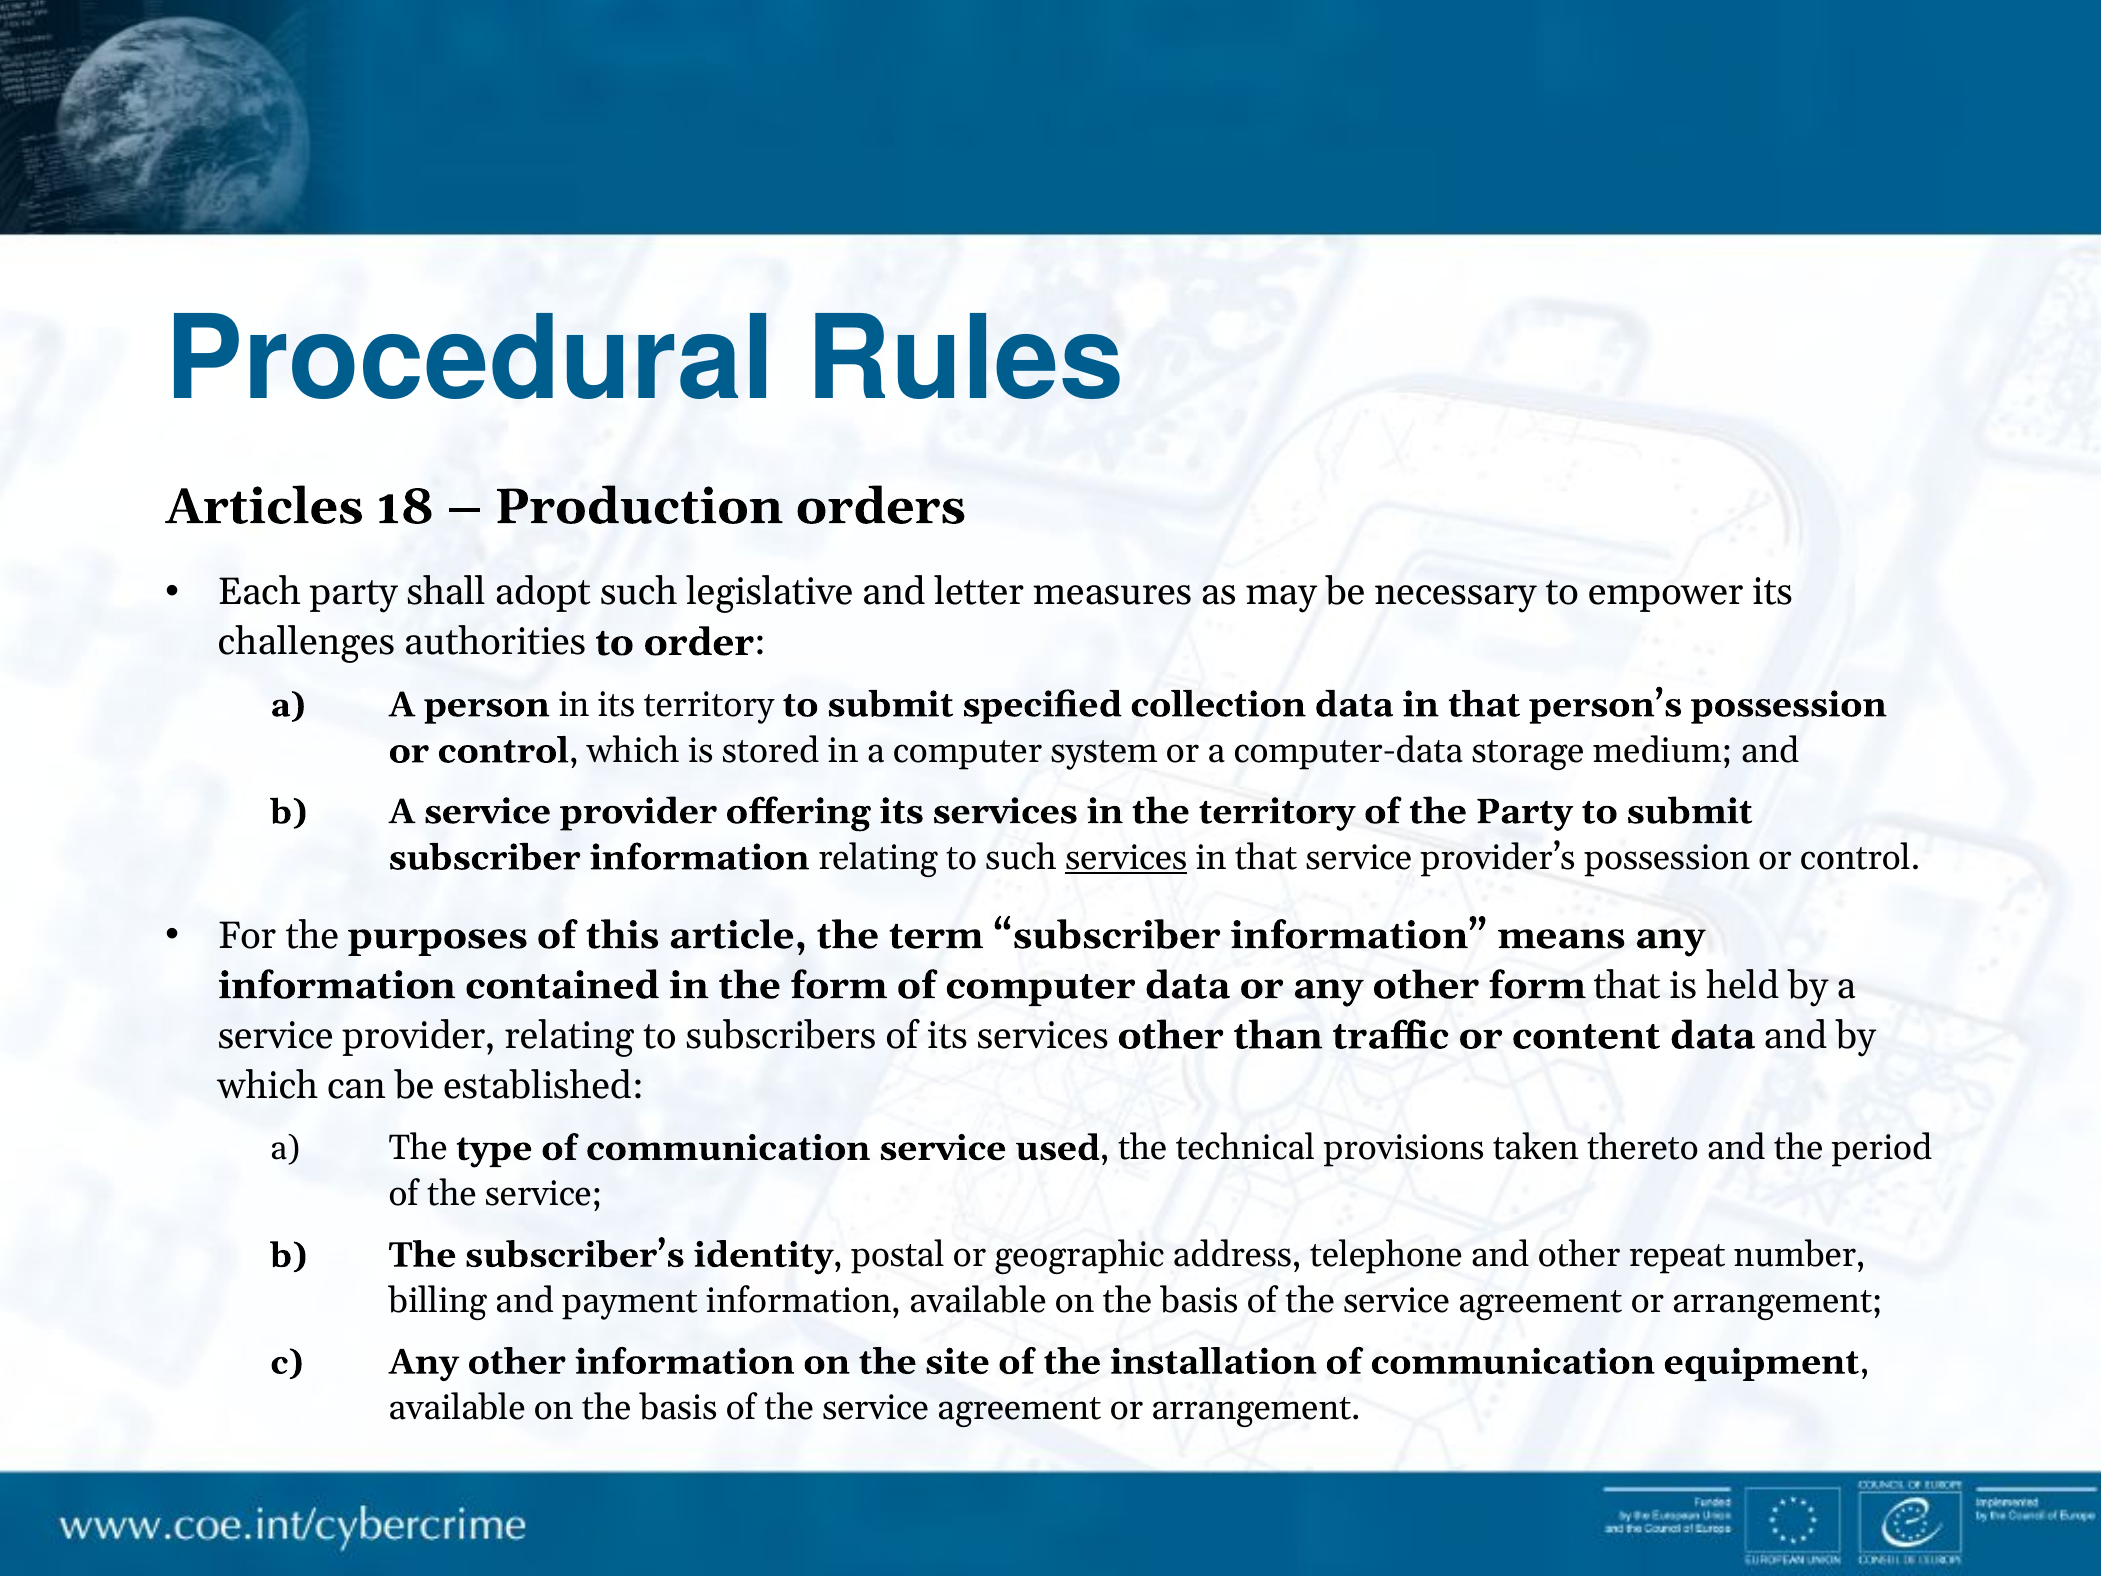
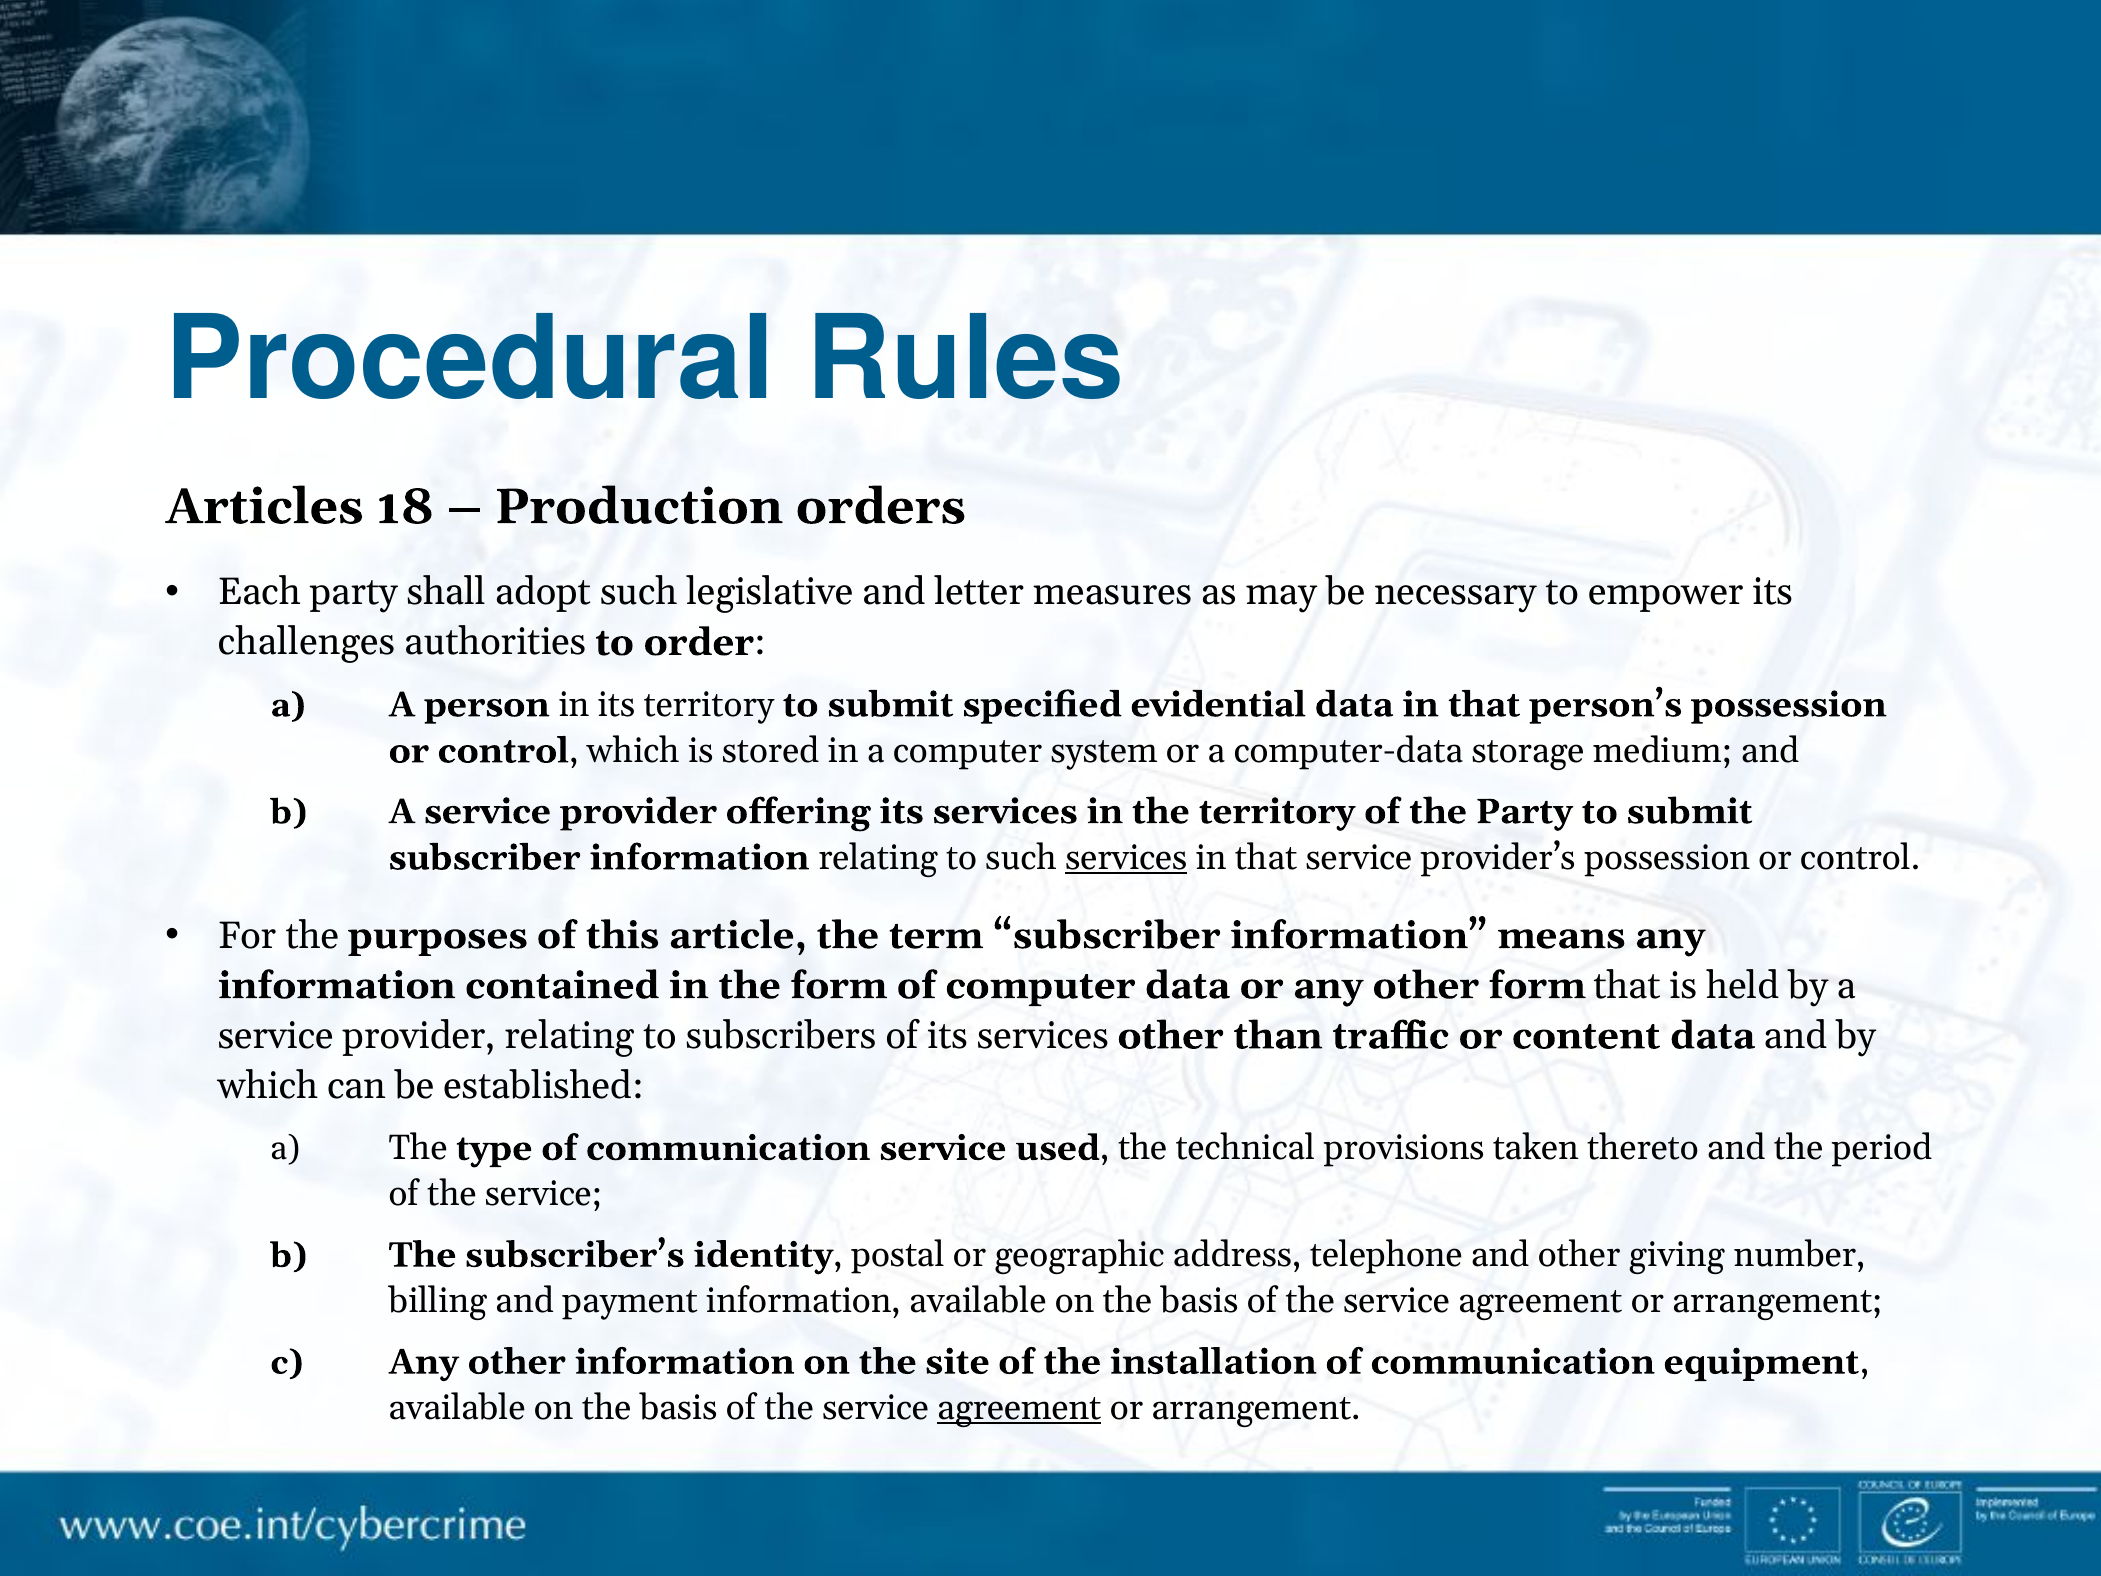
collection: collection -> evidential (1218, 705)
repeat: repeat -> giving (1677, 1255)
agreement underline: none -> present (1019, 1408)
